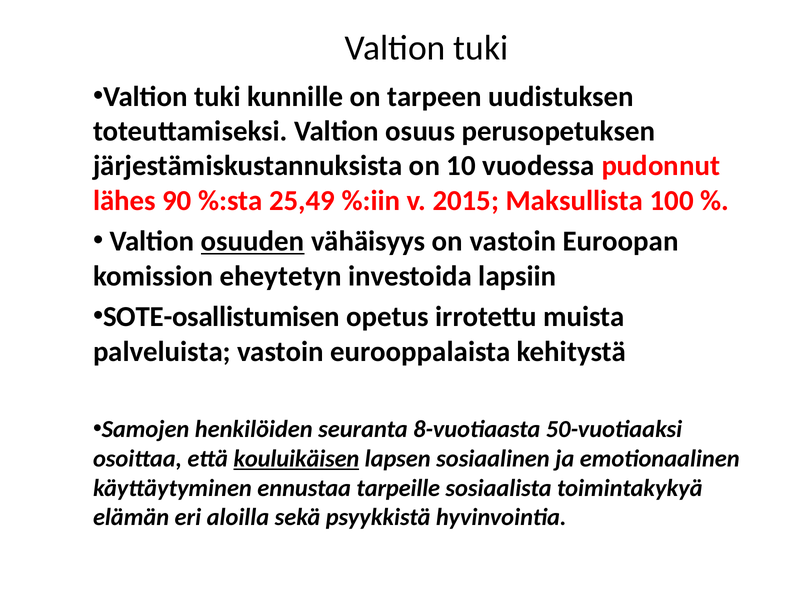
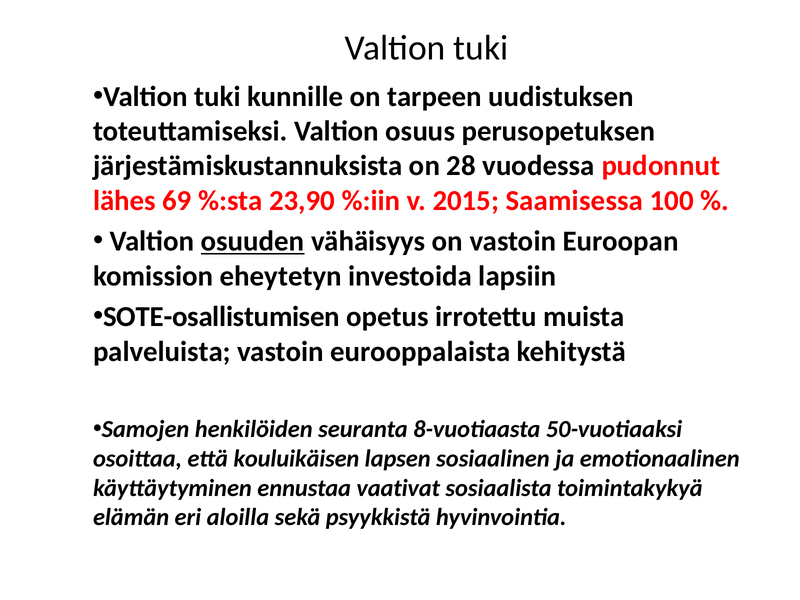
10: 10 -> 28 (461, 166)
90: 90 -> 69 (177, 200)
25,49: 25,49 -> 23,90 (302, 200)
Maksullista: Maksullista -> Saamisessa (574, 200)
kouluikäisen underline: present -> none (296, 459)
tarpeille: tarpeille -> vaativat (398, 488)
